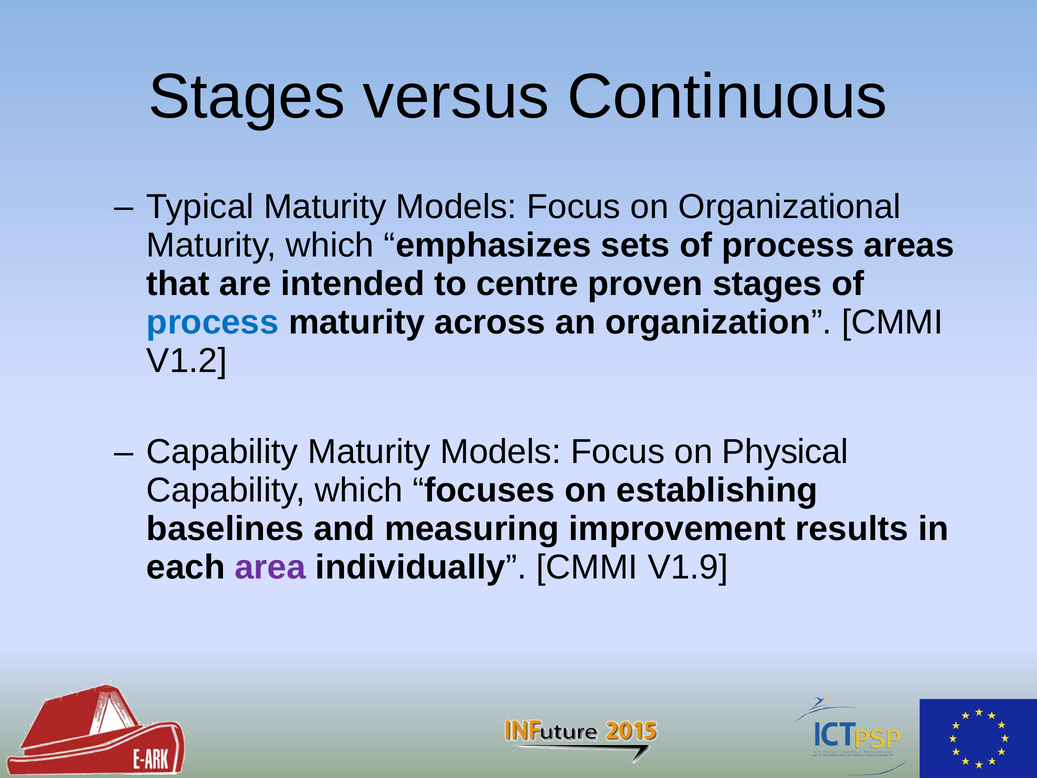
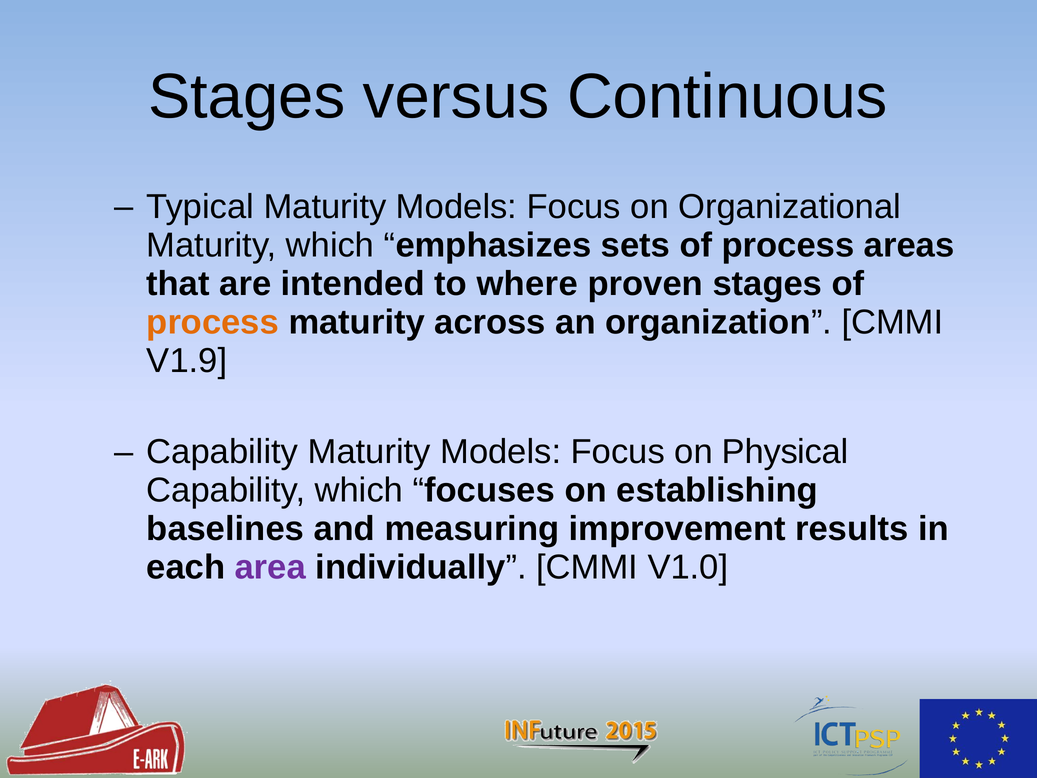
centre: centre -> where (527, 284)
process colour: blue -> orange (213, 322)
V1.2: V1.2 -> V1.9 (187, 361)
V1.9: V1.9 -> V1.0 (688, 567)
